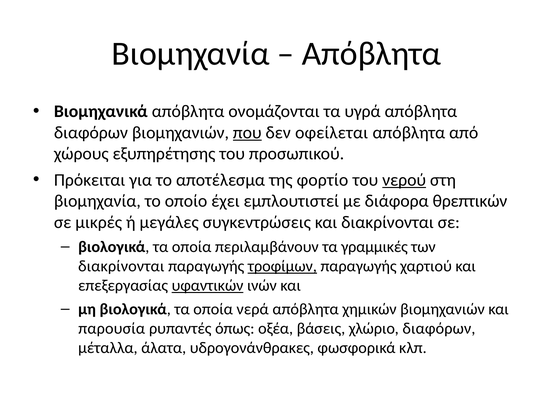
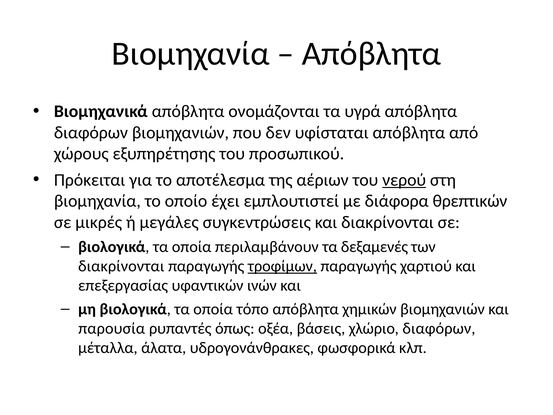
που underline: present -> none (247, 133)
οφείλεται: οφείλεται -> υφίσταται (332, 133)
φορτίο: φορτίο -> αέριων (323, 180)
γραμμικές: γραμμικές -> δεξαμενές (374, 247)
υφαντικών underline: present -> none (208, 285)
νερά: νερά -> τόπο (253, 309)
